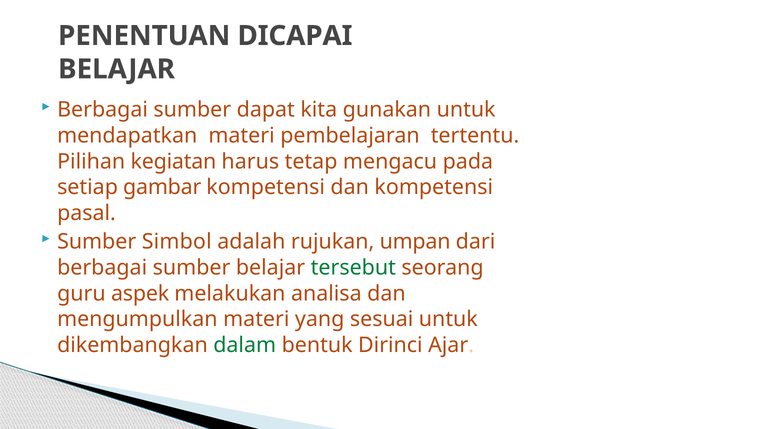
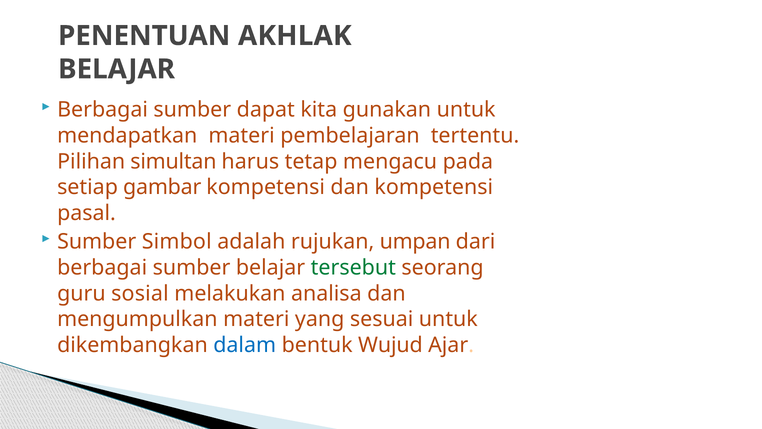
DICAPAI: DICAPAI -> AKHLAK (295, 36)
kegiatan: kegiatan -> simultan (173, 161)
aspek: aspek -> sosial (140, 293)
dalam colour: green -> blue (245, 345)
Dirinci: Dirinci -> Wujud (390, 345)
